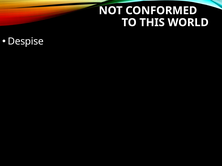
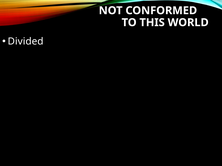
Despise: Despise -> Divided (26, 42)
